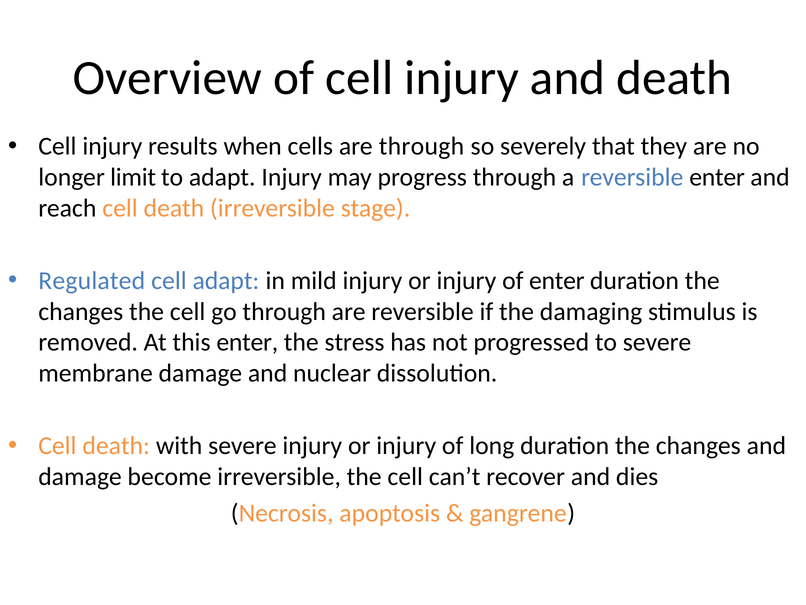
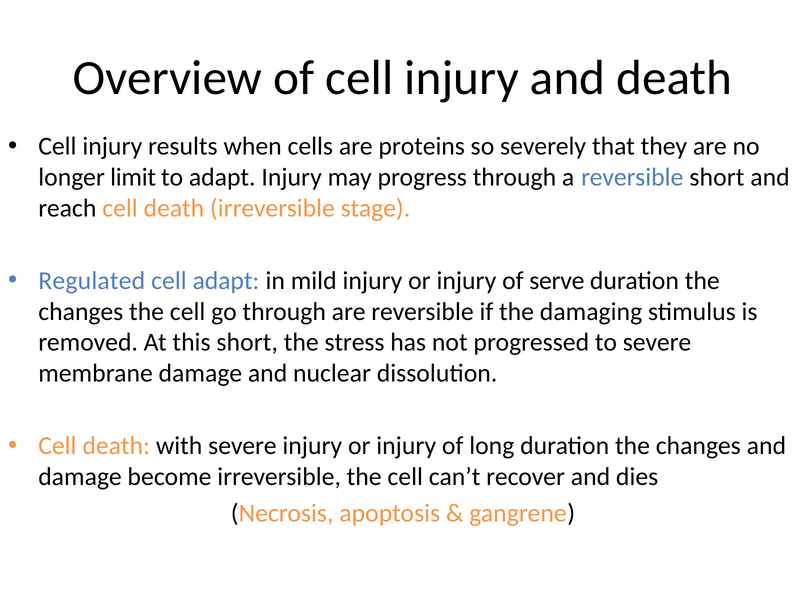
are through: through -> proteins (422, 146)
reversible enter: enter -> short (717, 177)
of enter: enter -> serve (557, 280)
this enter: enter -> short (247, 342)
